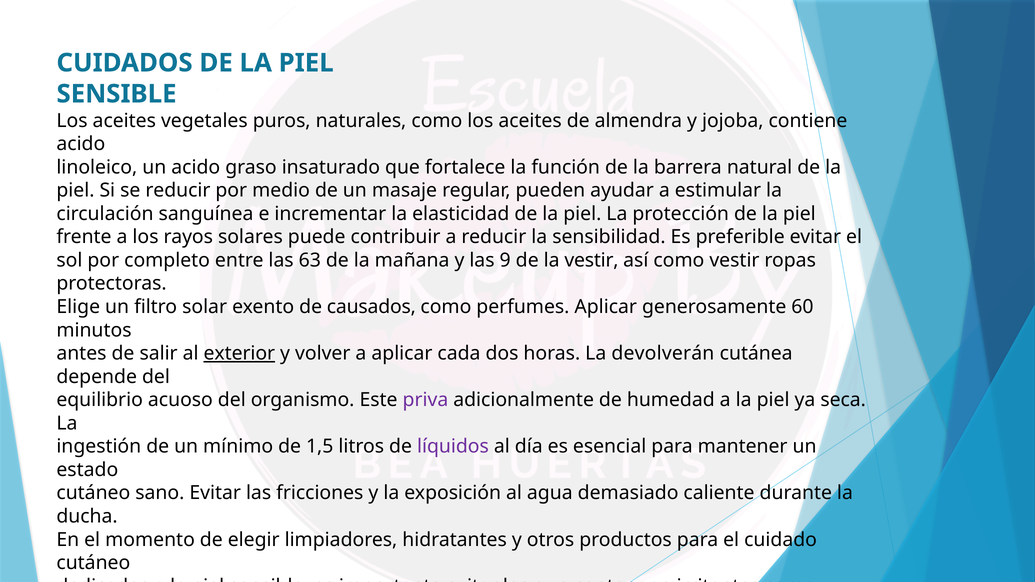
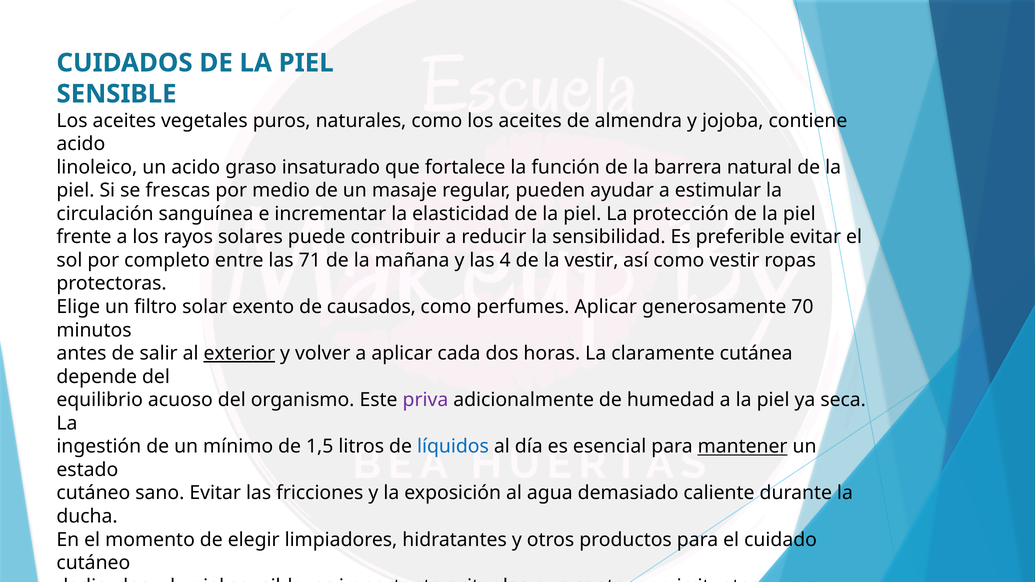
se reducir: reducir -> frescas (178, 190)
63: 63 -> 71 (310, 260)
9: 9 -> 4 (505, 260)
60: 60 -> 70 (802, 307)
devolverán: devolverán -> claramente (663, 354)
líquidos colour: purple -> blue (453, 447)
mantener underline: none -> present (743, 447)
